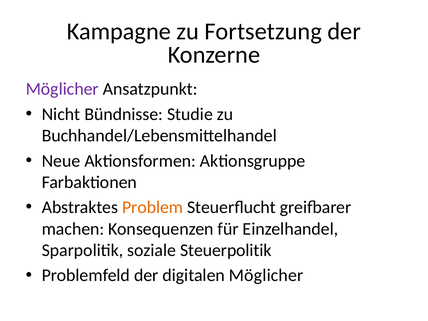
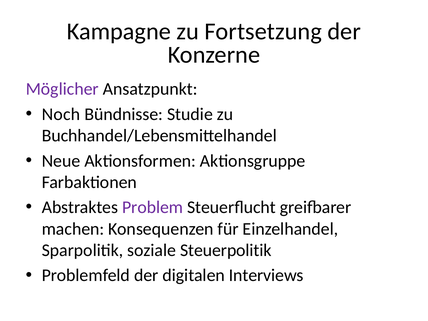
Nicht: Nicht -> Noch (61, 114)
Problem colour: orange -> purple (153, 207)
digitalen Möglicher: Möglicher -> Interviews (266, 275)
